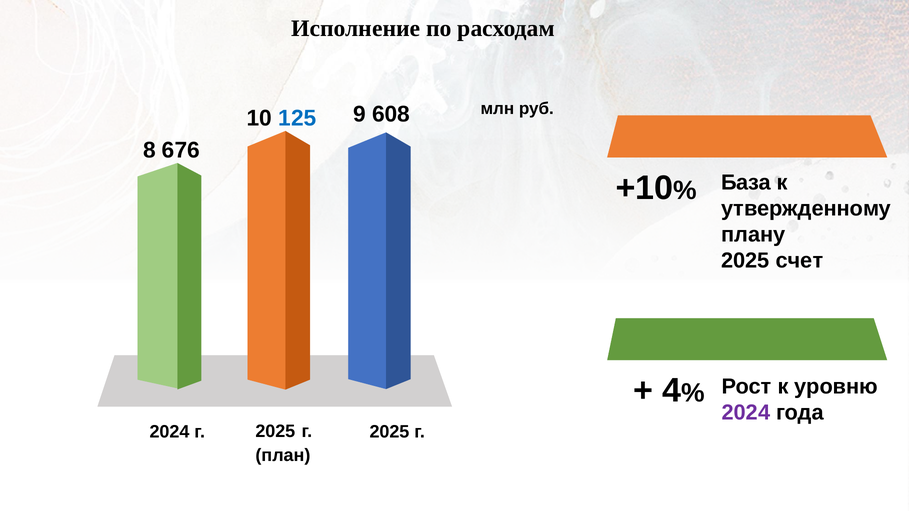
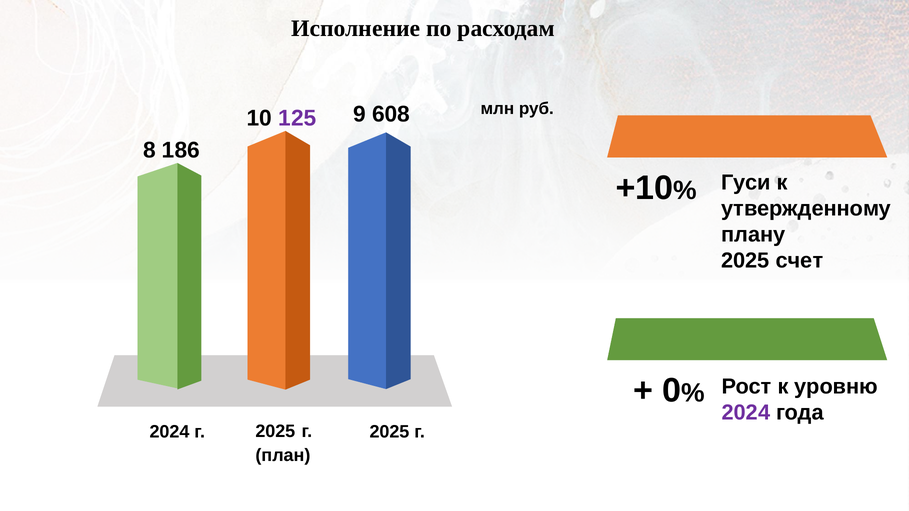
125 colour: blue -> purple (297, 118)
676: 676 -> 186 (181, 150)
База: База -> Гуси (746, 182)
4: 4 -> 0 (672, 391)
